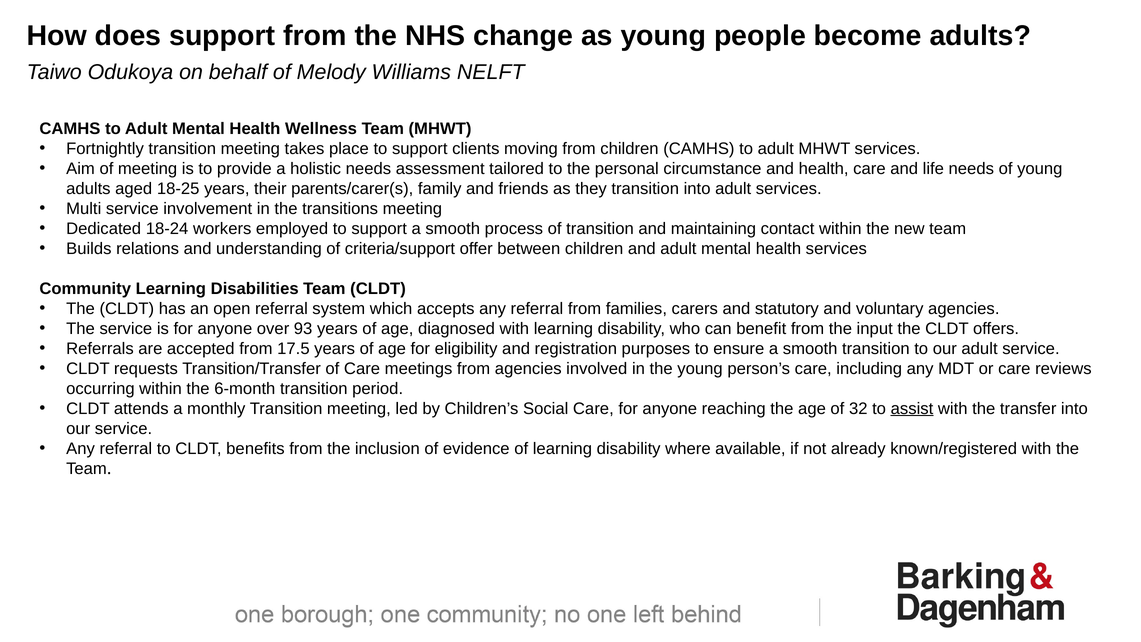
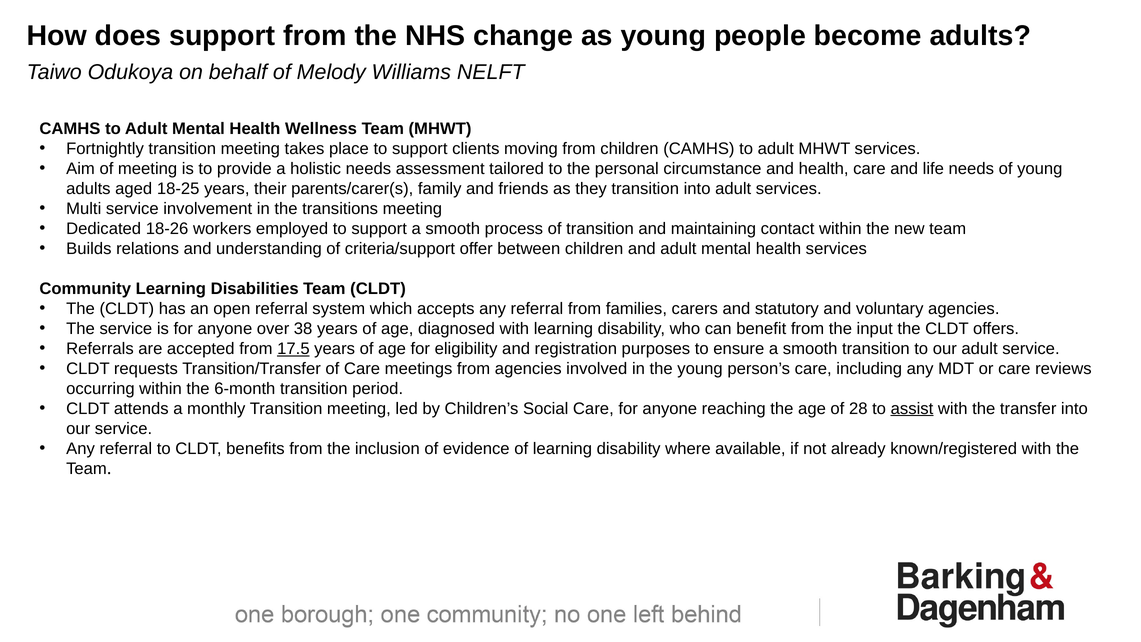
18-24: 18-24 -> 18-26 (167, 229)
93: 93 -> 38 (303, 329)
17.5 underline: none -> present (293, 349)
32: 32 -> 28 (858, 408)
